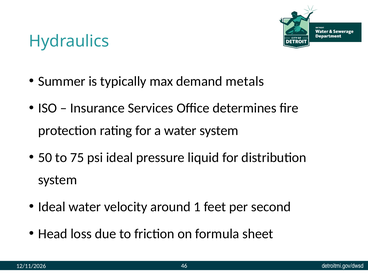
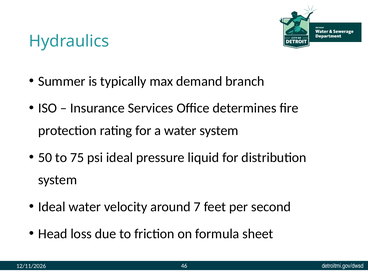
metals: metals -> branch (245, 81)
1: 1 -> 7 (197, 207)
